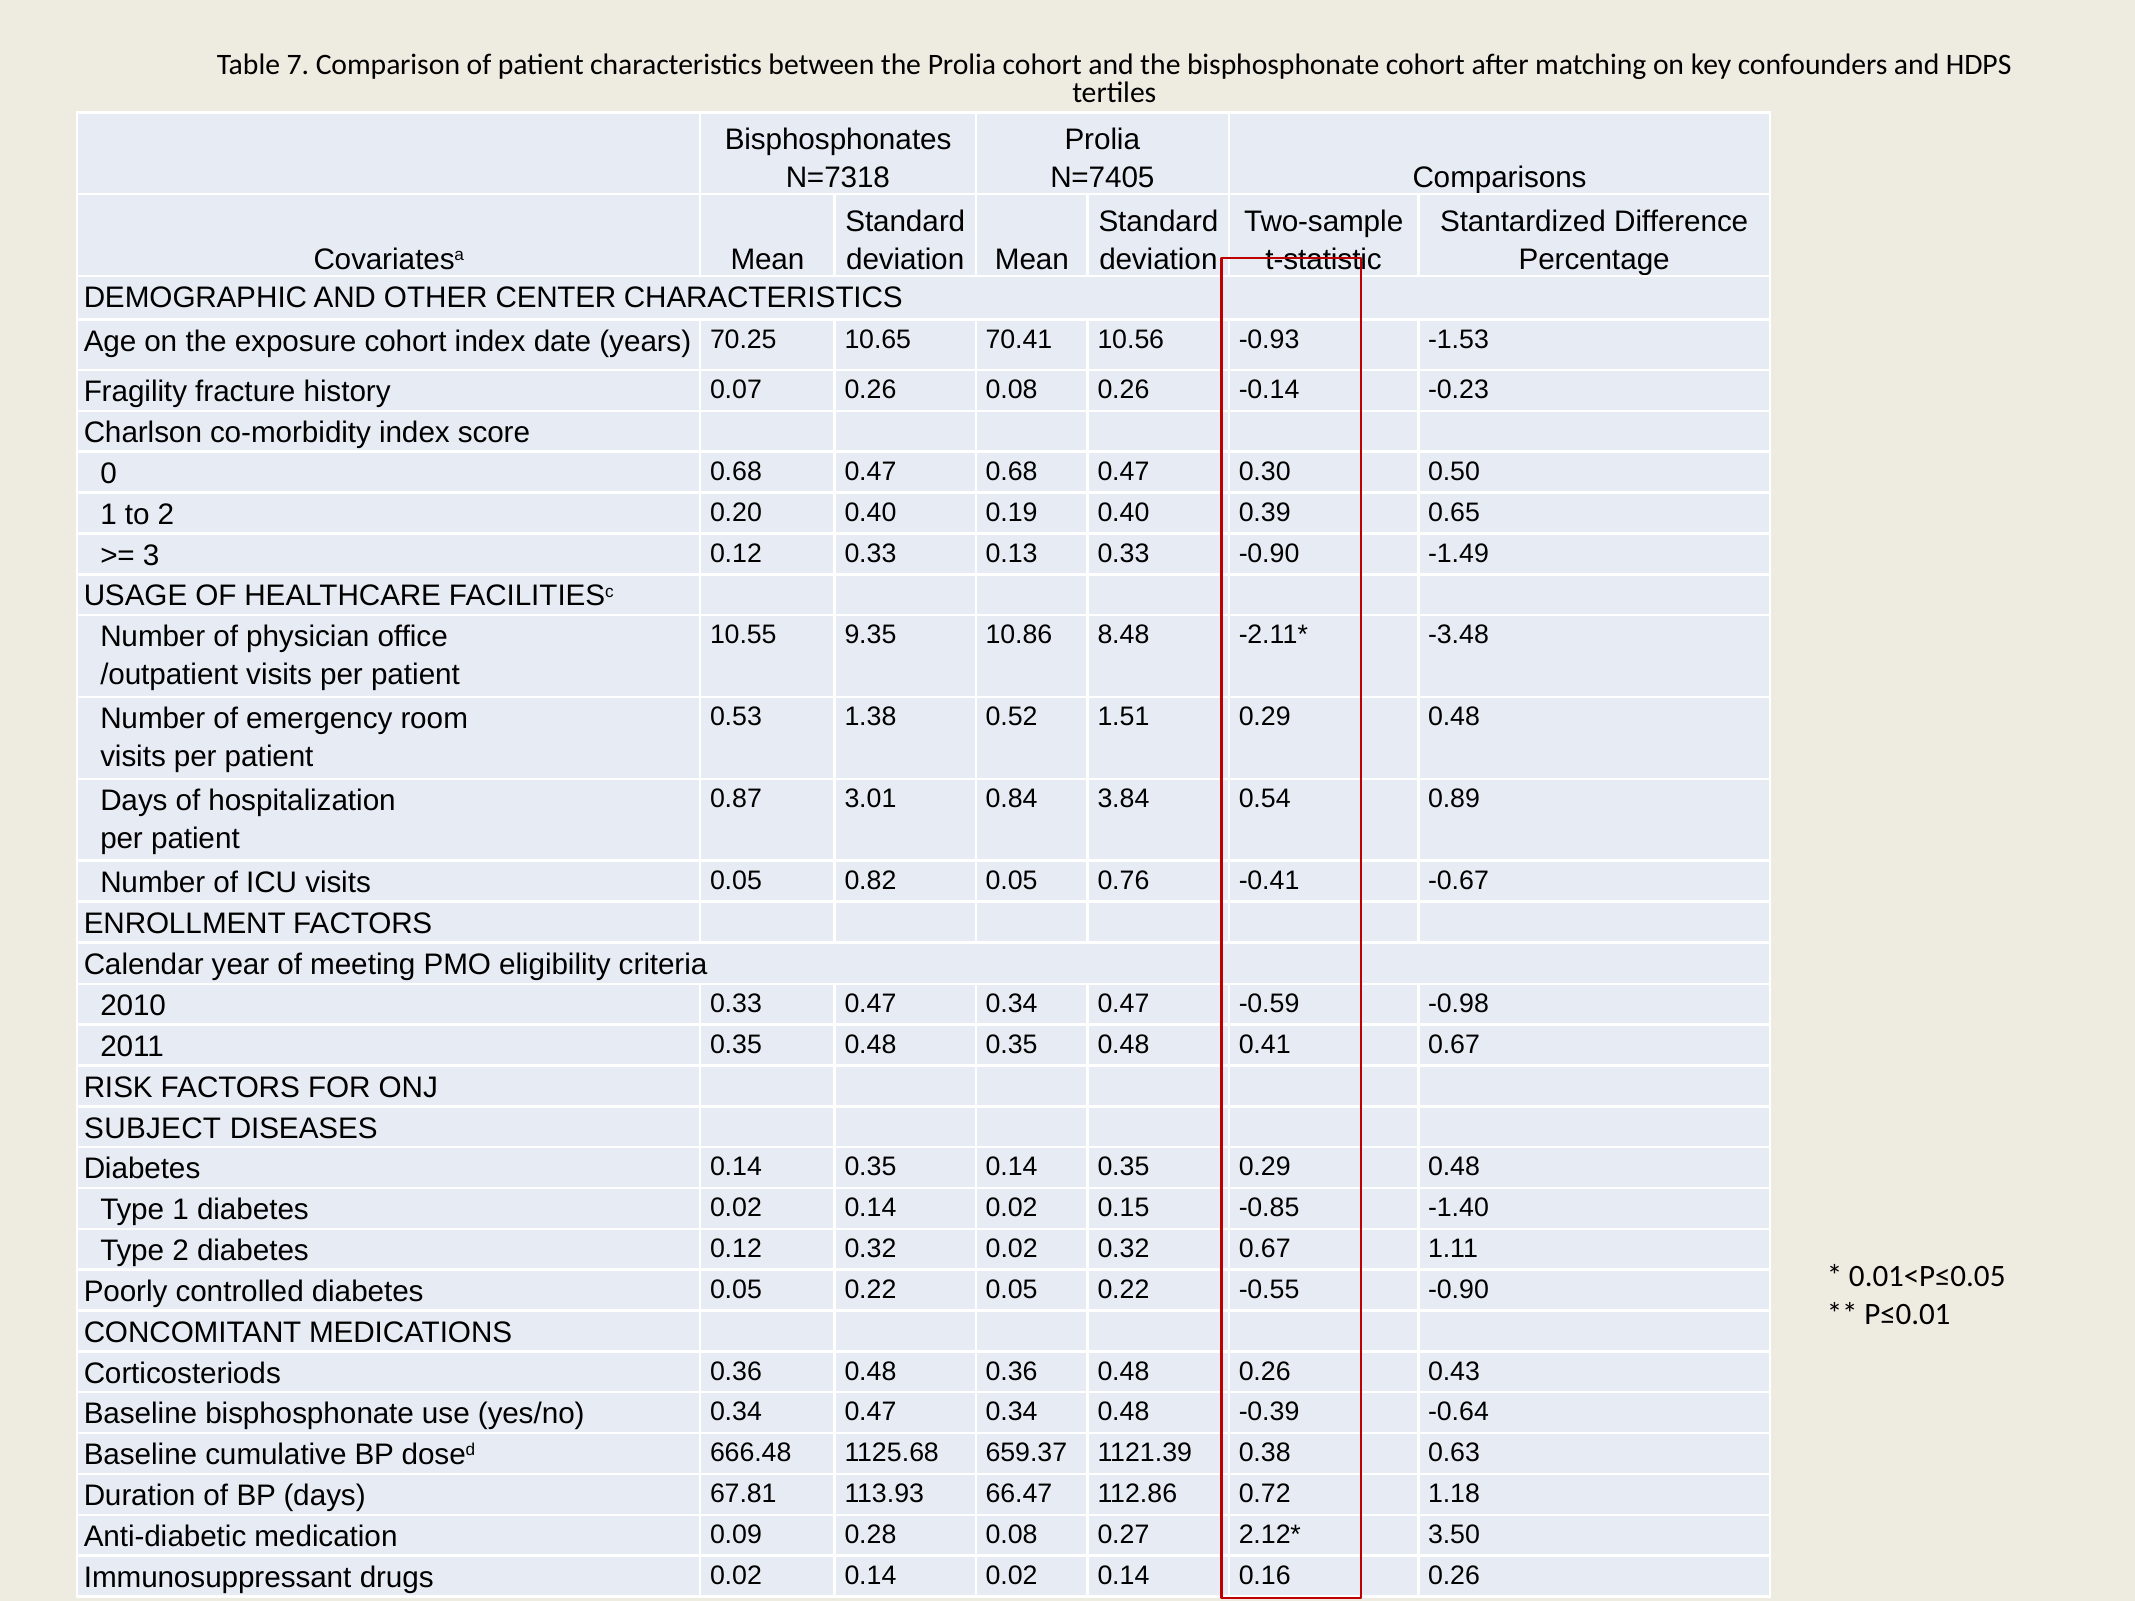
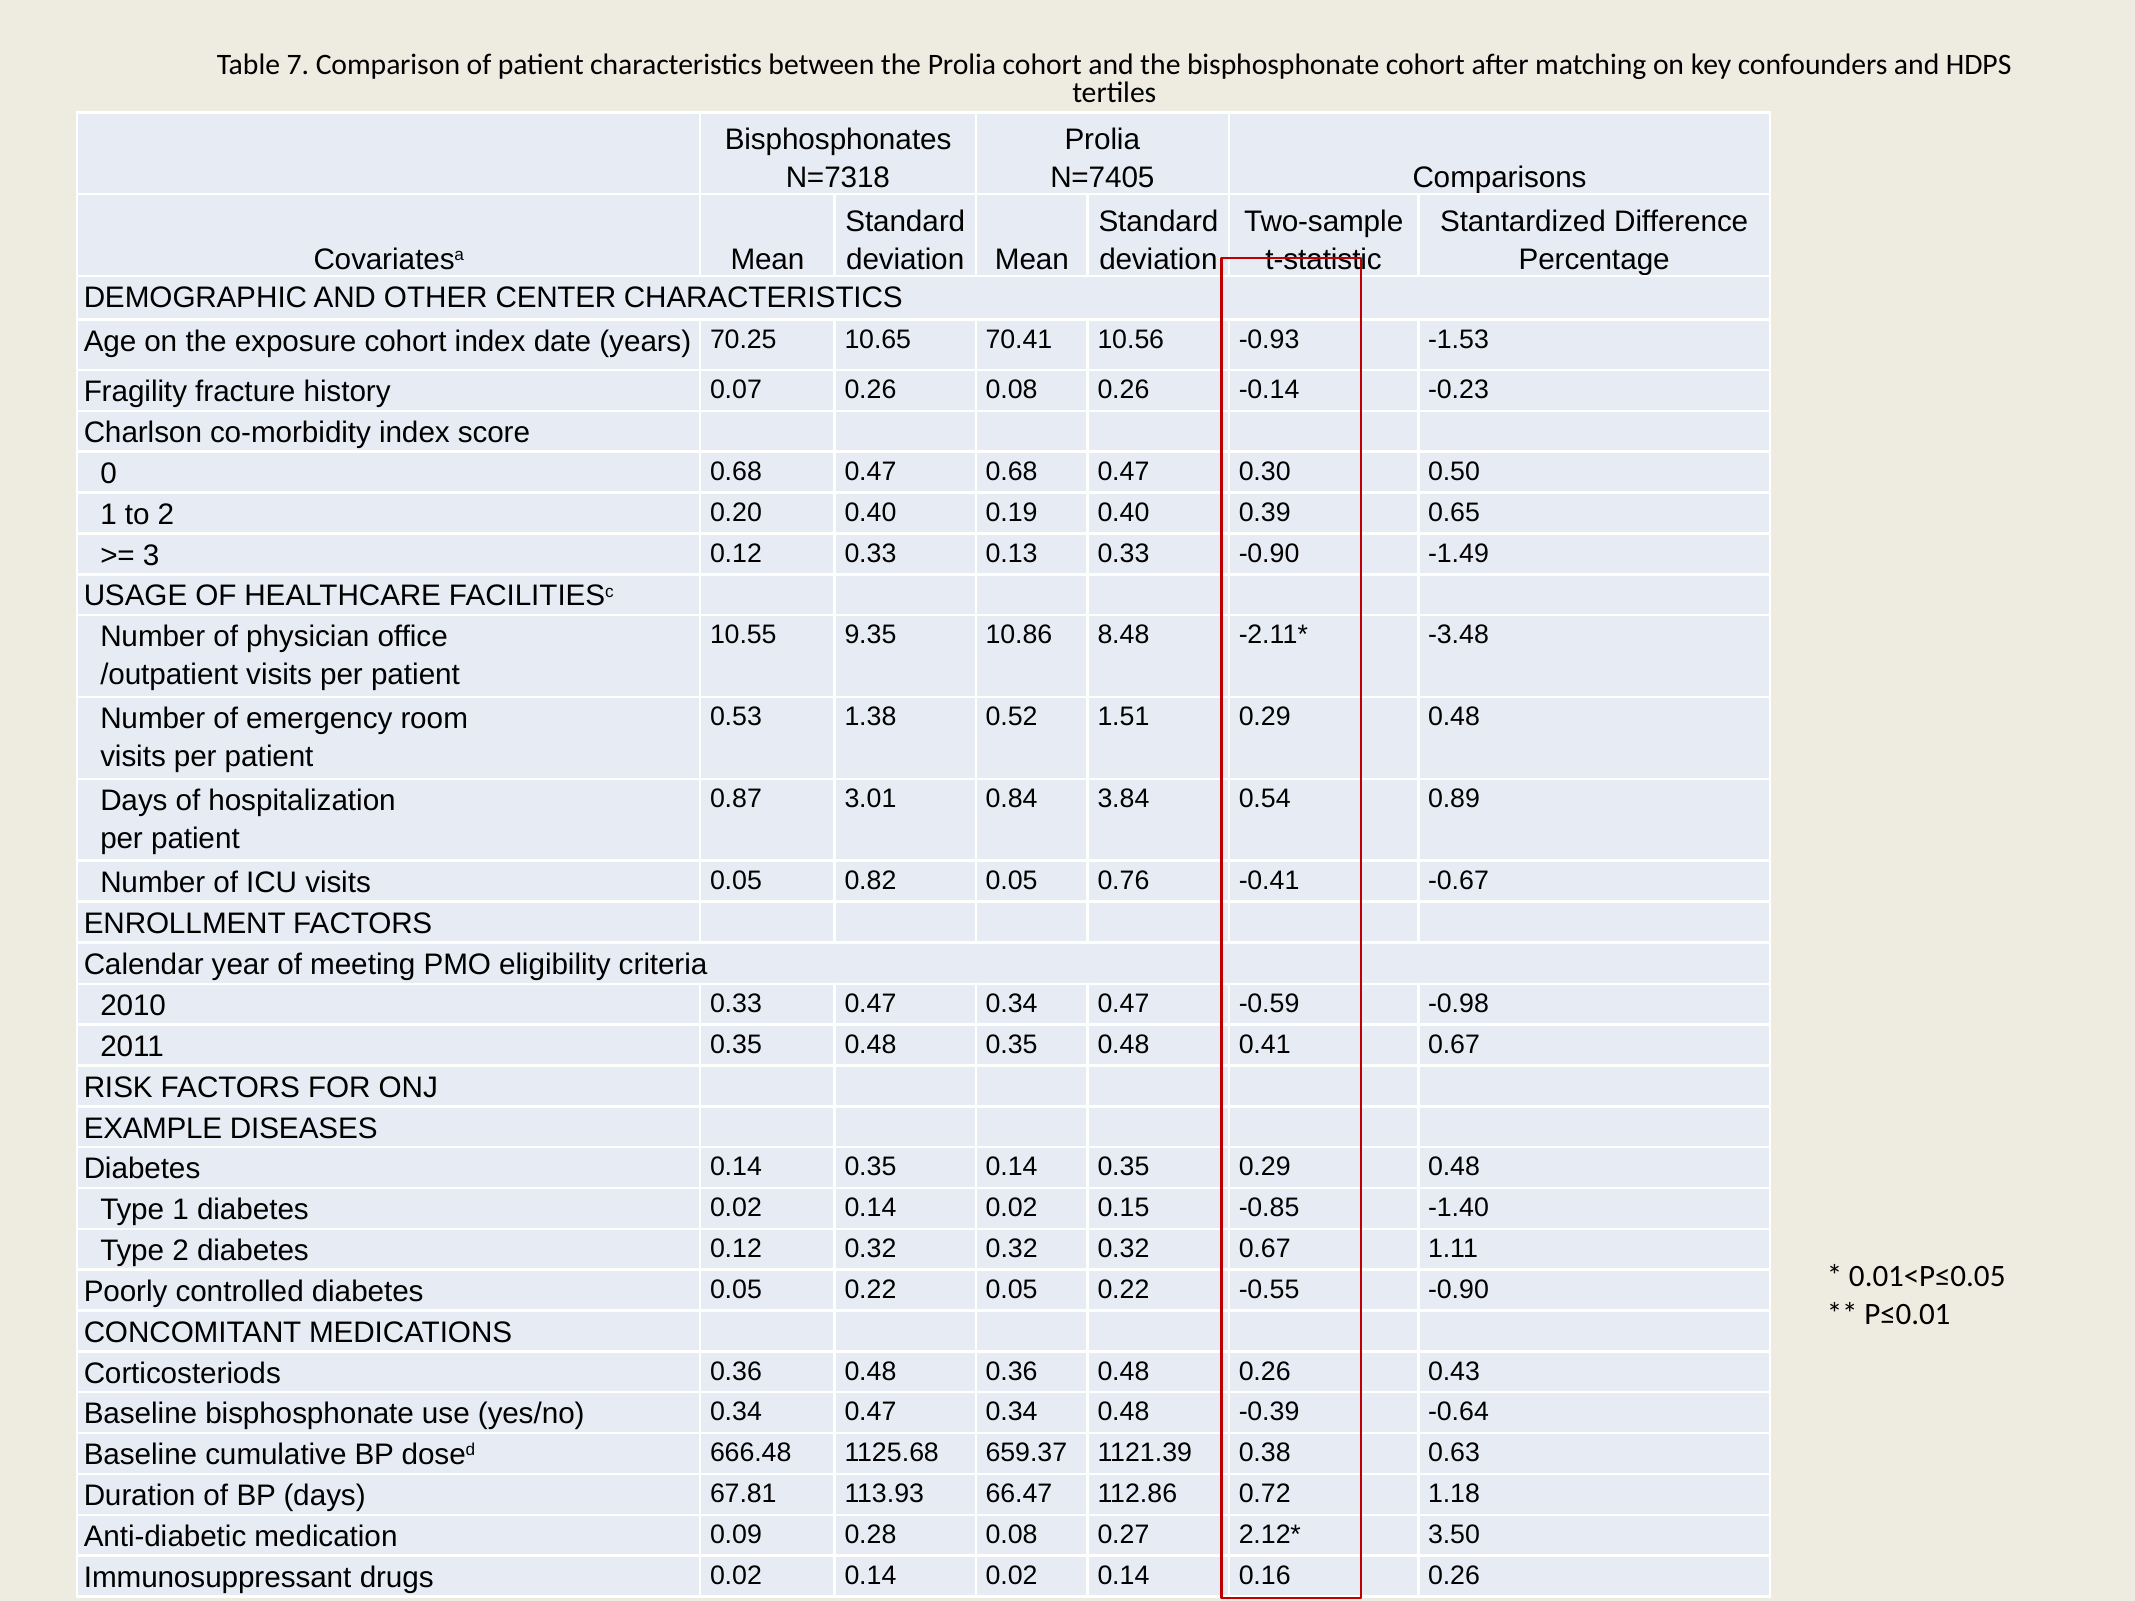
SUBJECT: SUBJECT -> EXAMPLE (153, 1128)
0.12 0.32 0.02: 0.02 -> 0.32 (1012, 1249)
